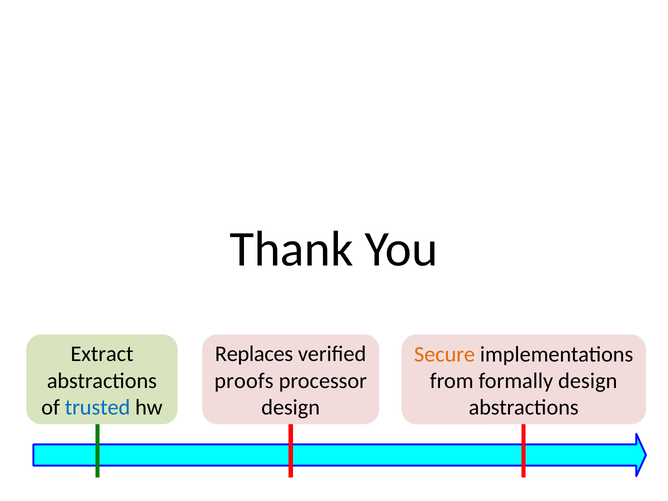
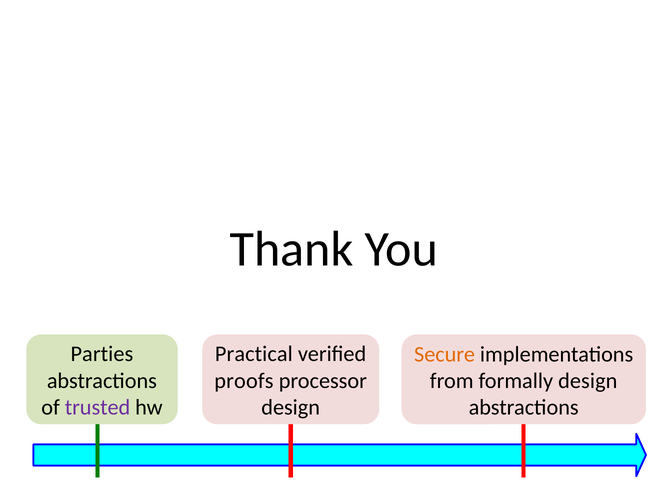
Extract: Extract -> Parties (102, 354)
Replaces: Replaces -> Practical (254, 354)
trusted colour: blue -> purple (98, 408)
